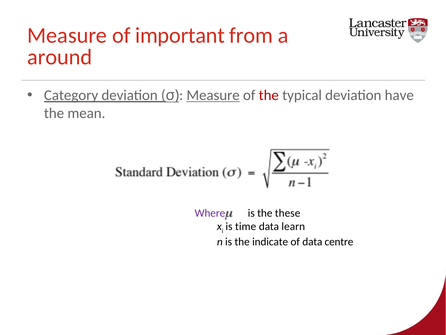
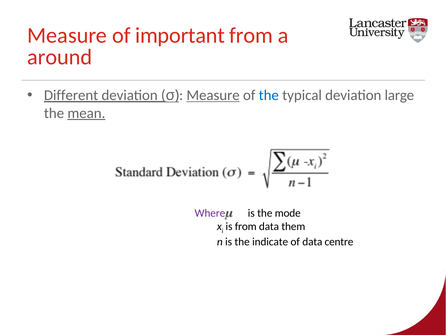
Category: Category -> Different (71, 95)
the colour: red -> blue (269, 95)
have: have -> large (399, 95)
mean underline: none -> present (86, 113)
these: these -> mode (288, 213)
is time: time -> from (246, 226)
learn: learn -> them (293, 226)
